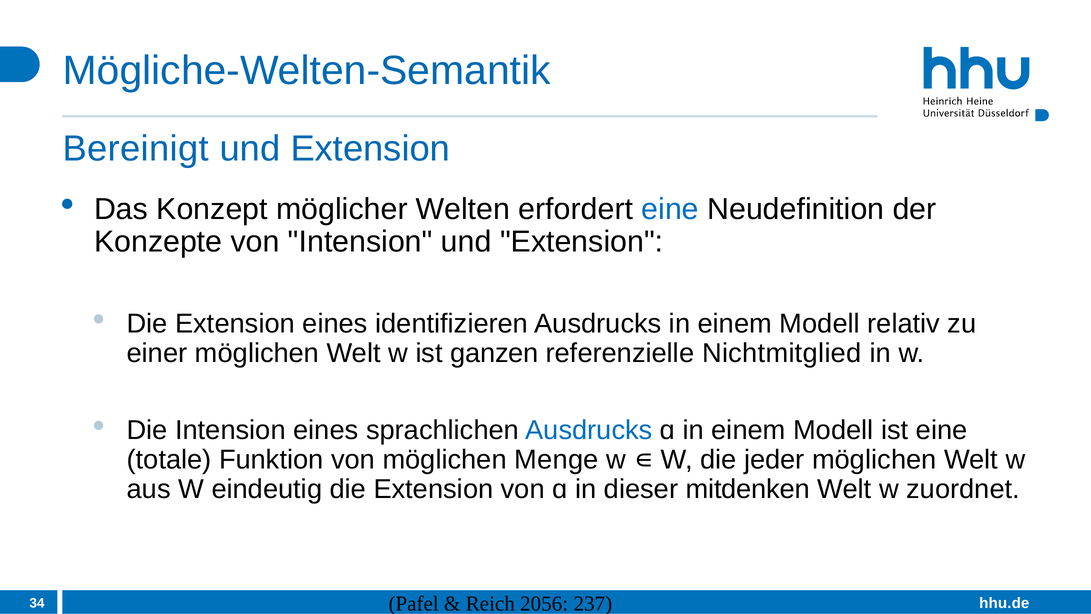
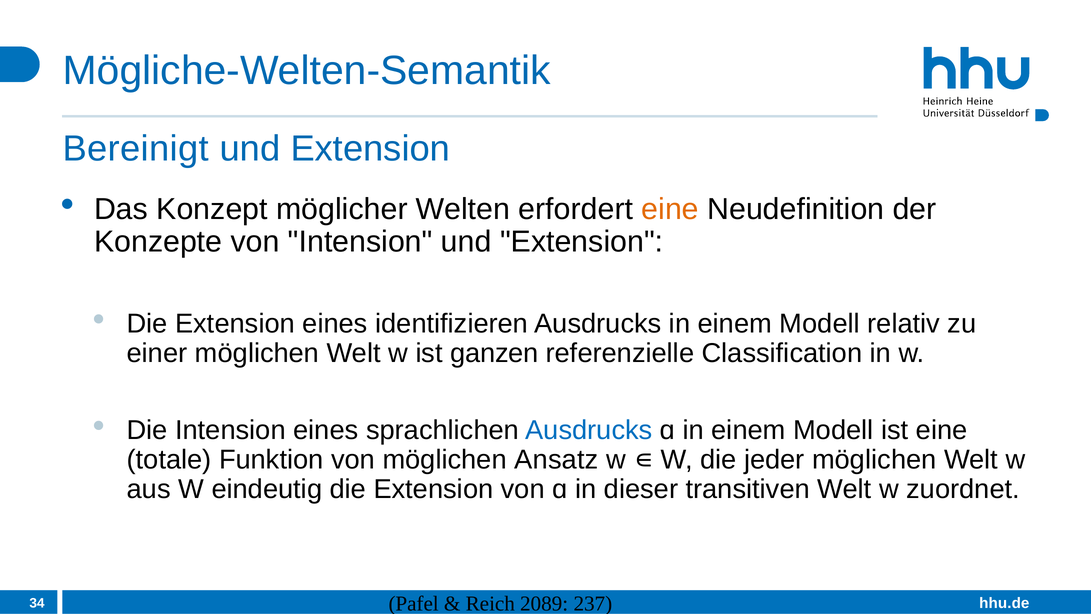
eine colour: blue -> orange (670, 209)
Nichtmitglied: Nichtmitglied -> Classification (782, 353)
Menge: Menge -> Ansatz (557, 460)
mitdenken: mitdenken -> transitiven (748, 490)
2056: 2056 -> 2089 (544, 604)
